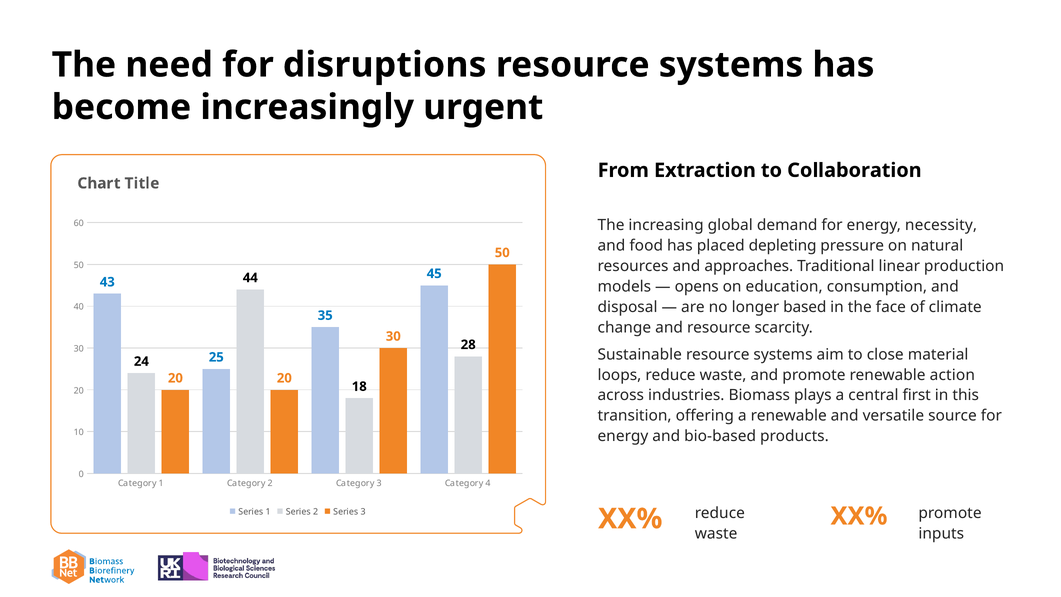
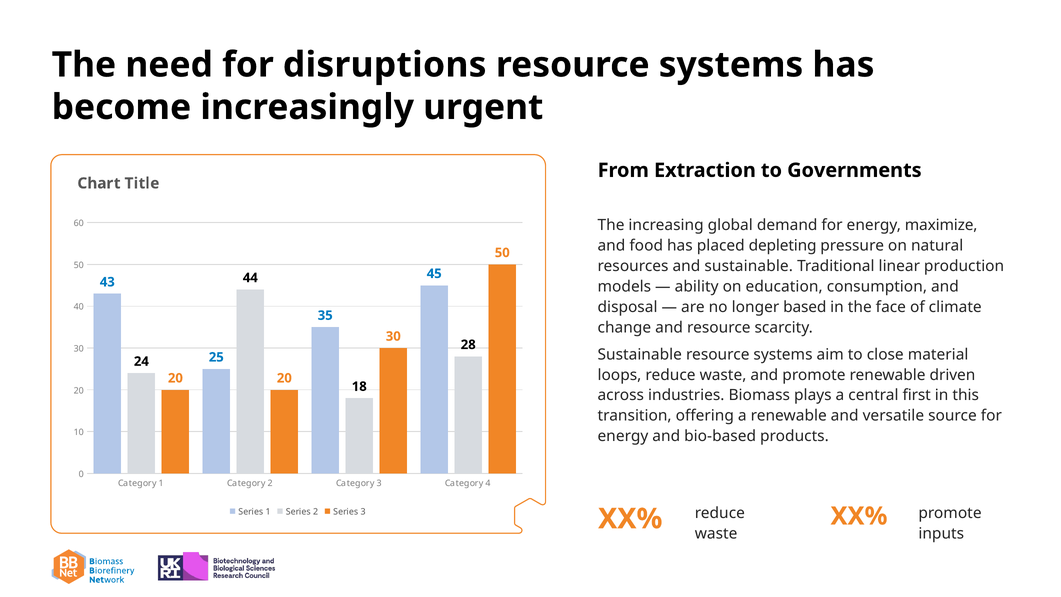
Collaboration: Collaboration -> Governments (854, 170)
necessity: necessity -> maximize (941, 225)
and approaches: approaches -> sustainable (749, 266)
opens: opens -> ability (697, 286)
action: action -> driven (952, 375)
